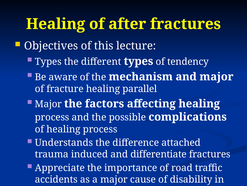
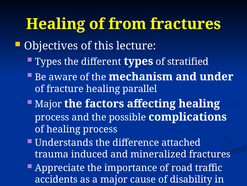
after: after -> from (127, 24)
tendency: tendency -> stratified (188, 61)
and major: major -> under (217, 76)
differentiate: differentiate -> mineralized (158, 154)
